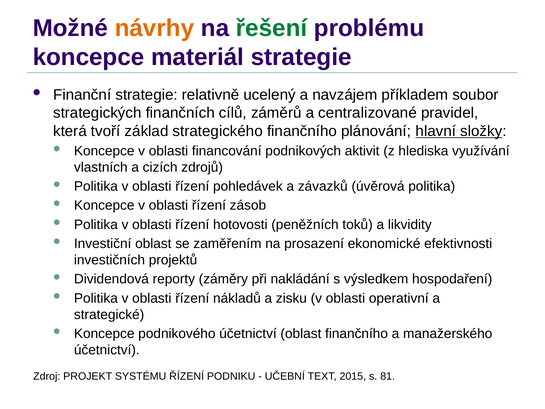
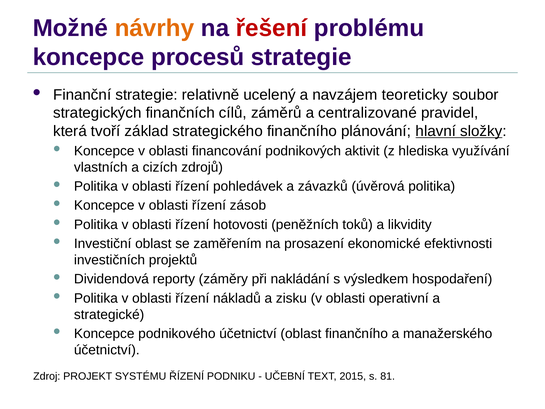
řešení colour: green -> red (272, 28)
materiál: materiál -> procesů (198, 57)
příkladem: příkladem -> teoreticky (415, 95)
